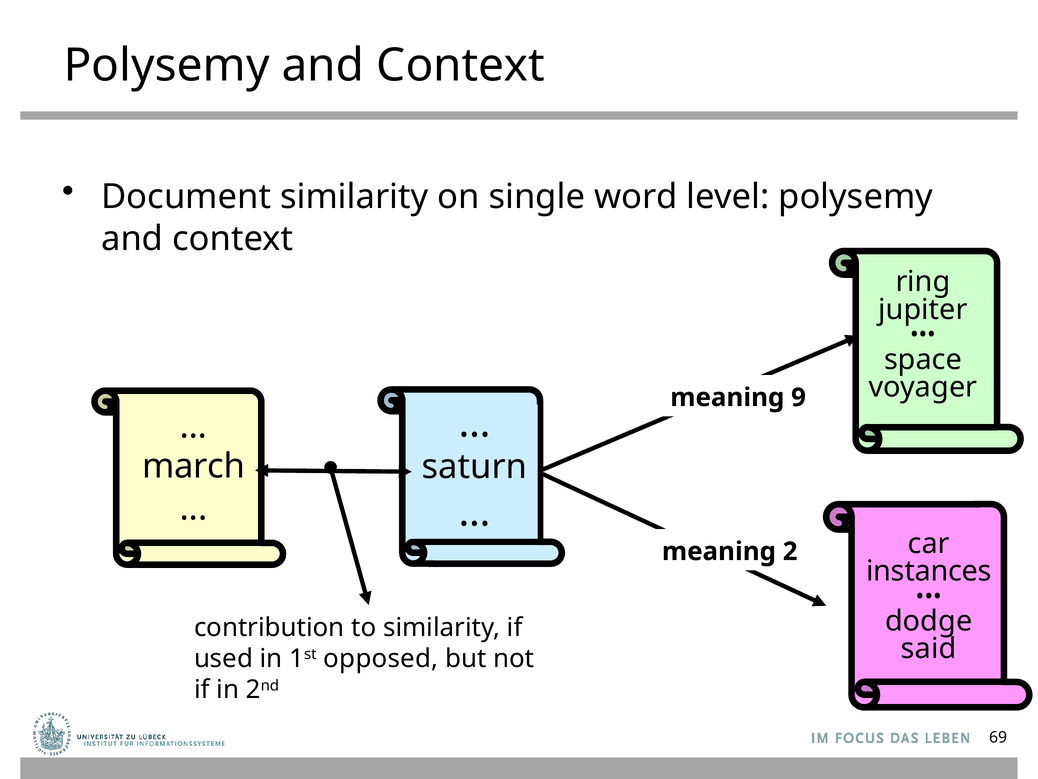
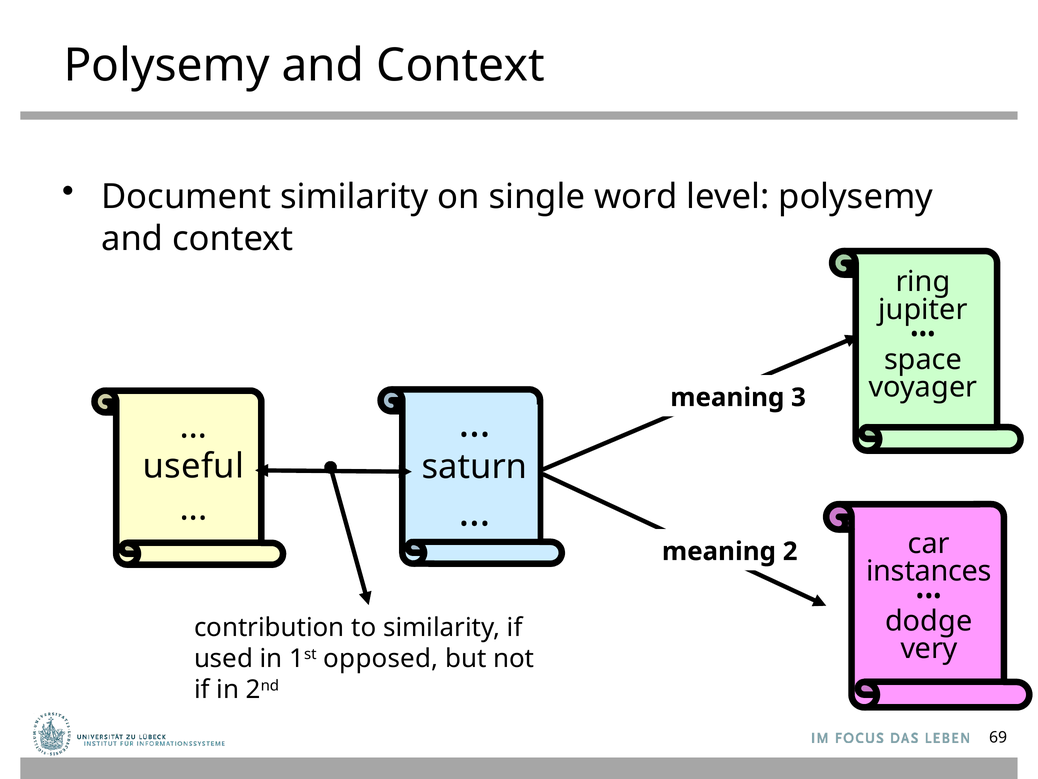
9: 9 -> 3 (799, 397)
march: march -> useful (193, 466)
said: said -> very (929, 648)
